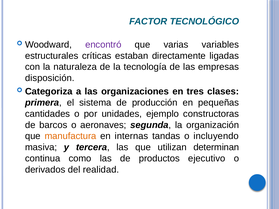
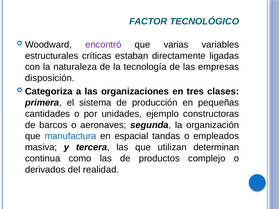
manufactura colour: orange -> blue (70, 136)
internas: internas -> espacial (132, 136)
incluyendo: incluyendo -> empleados (216, 136)
ejecutivo: ejecutivo -> complejo (207, 159)
